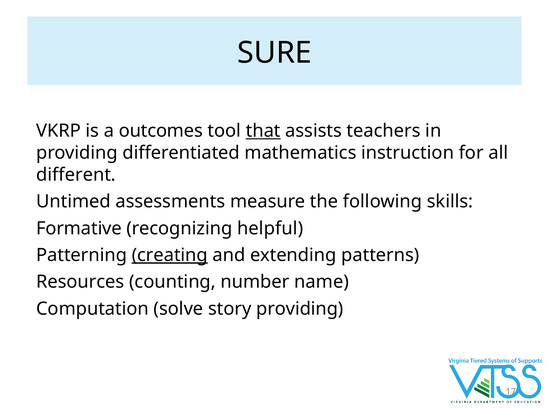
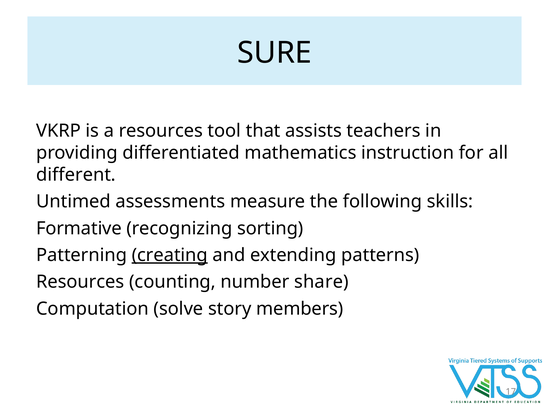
a outcomes: outcomes -> resources (161, 131)
that underline: present -> none (263, 131)
helpful: helpful -> sorting (270, 229)
name: name -> share (321, 282)
story providing: providing -> members (300, 309)
